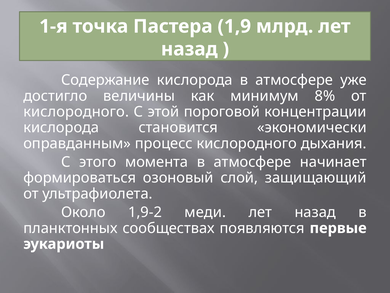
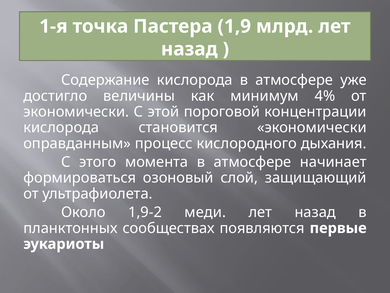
8%: 8% -> 4% (325, 96)
кислородного: кислородного -> экономически (76, 112)
